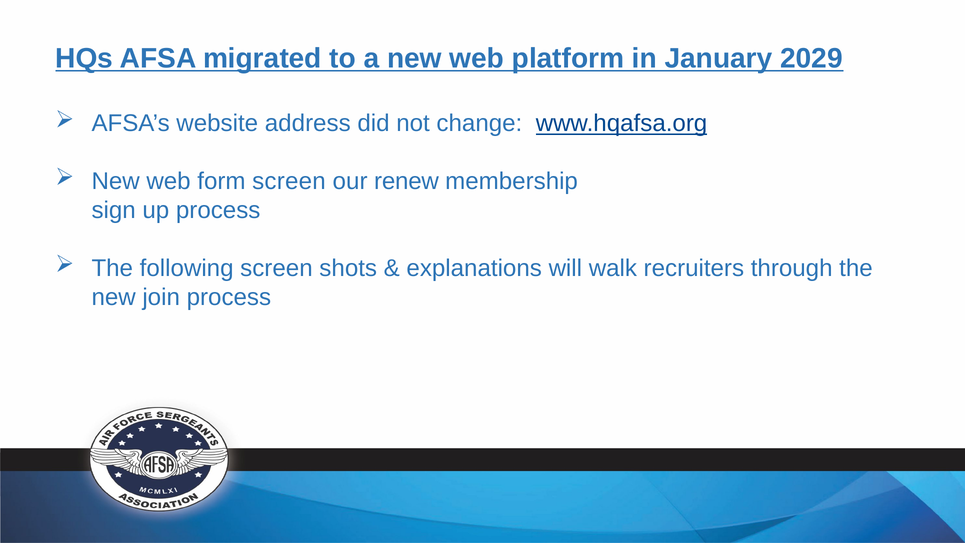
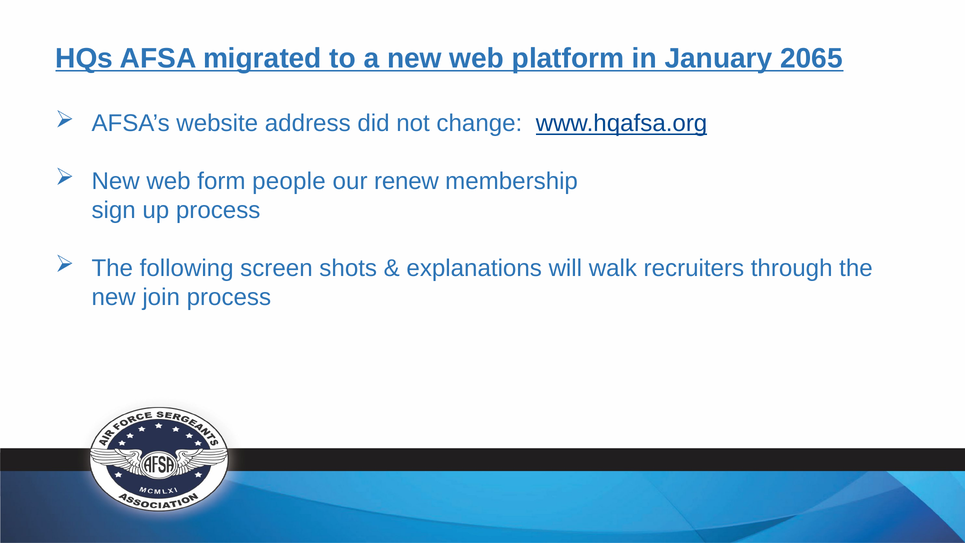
2029: 2029 -> 2065 (811, 59)
form screen: screen -> people (289, 181)
